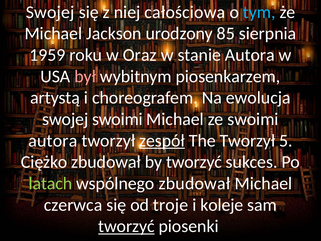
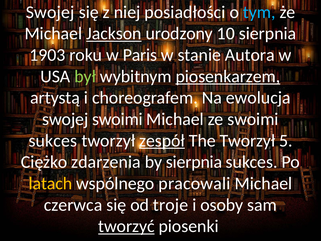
całościowa: całościowa -> posiadłości (185, 12)
Jackson underline: none -> present (114, 34)
85: 85 -> 10 (226, 34)
1959: 1959 -> 1903 (47, 55)
Oraz: Oraz -> Paris (140, 55)
był colour: pink -> light green (85, 76)
piosenkarzem underline: none -> present (228, 76)
autora: autora -> sukces (53, 140)
Ciężko zbudował: zbudował -> zdarzenia (106, 162)
by tworzyć: tworzyć -> sierpnia (194, 162)
latach colour: light green -> yellow (50, 183)
wspólnego zbudował: zbudował -> pracowali (194, 183)
koleje: koleje -> osoby (222, 205)
